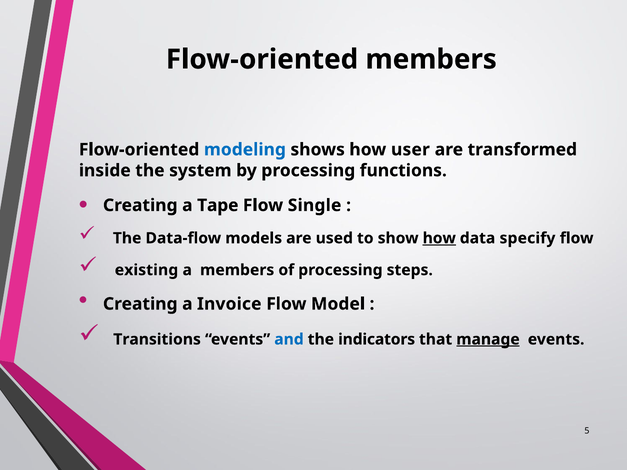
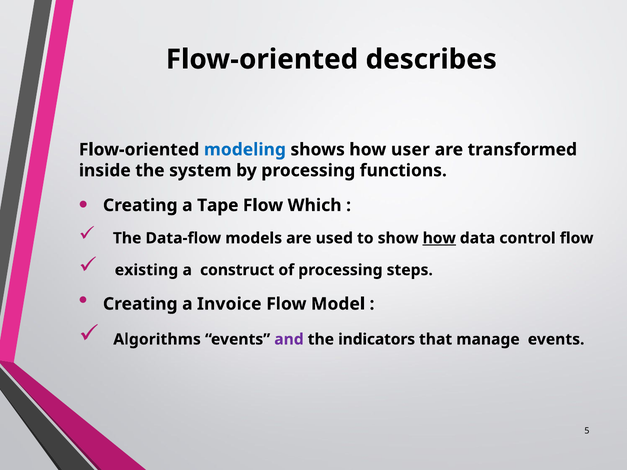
Flow-oriented members: members -> describes (431, 59)
Single: Single -> Which (315, 205)
specify: specify -> control (528, 238)
a members: members -> construct (237, 270)
Transitions: Transitions -> Algorithms (157, 340)
and colour: blue -> purple (289, 340)
manage underline: present -> none (488, 340)
